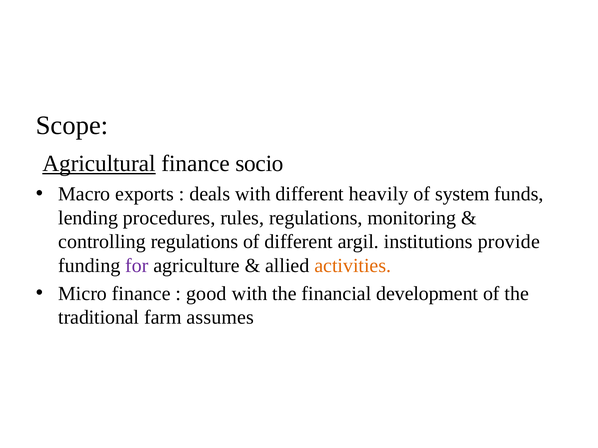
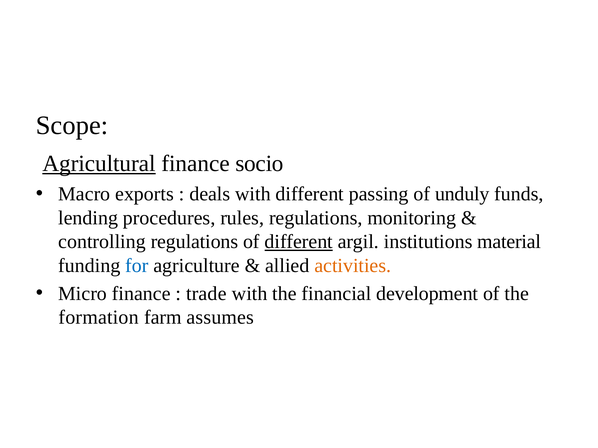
heavily: heavily -> passing (379, 194)
system: system -> unduly (462, 194)
different underline: none -> present (299, 242)
provide: provide -> material (509, 242)
for colour: purple -> blue (137, 266)
good: good -> trade (206, 294)
traditional: traditional -> formation (99, 318)
